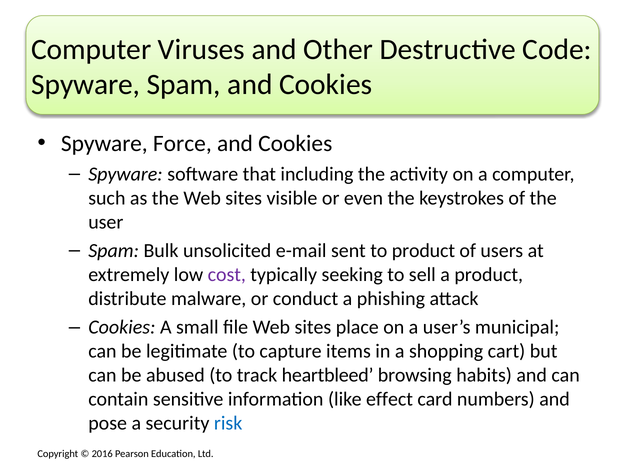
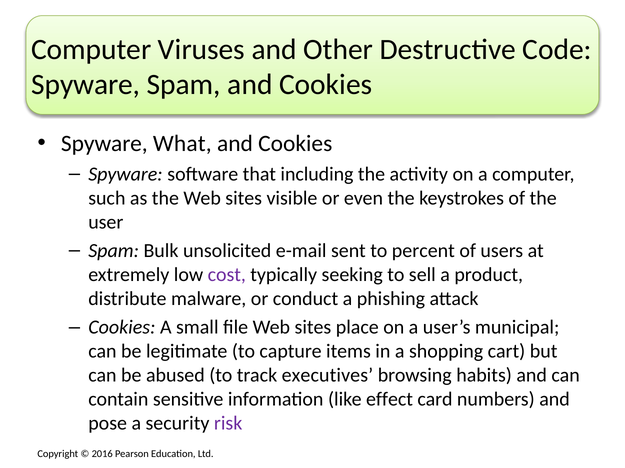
Force: Force -> What (182, 144)
to product: product -> percent (423, 251)
heartbleed: heartbleed -> executives (327, 376)
risk colour: blue -> purple (228, 424)
